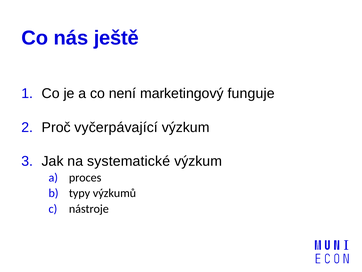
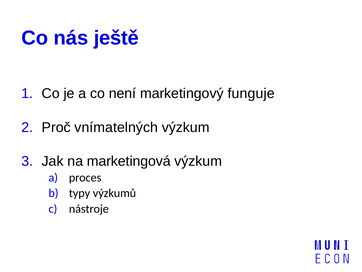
vyčerpávající: vyčerpávající -> vnímatelných (116, 127)
systematické: systematické -> marketingová (129, 161)
